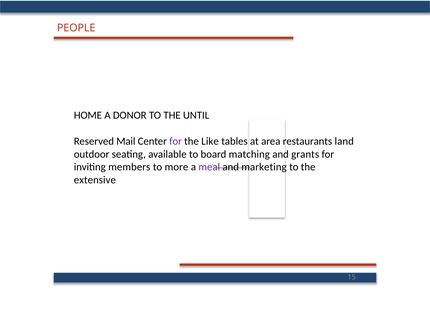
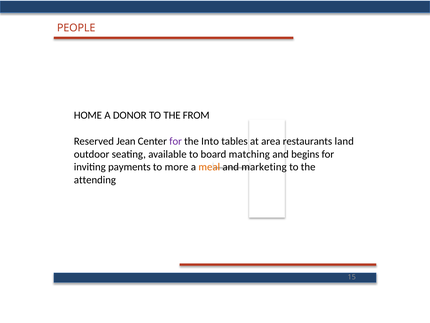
UNTIL: UNTIL -> FROM (196, 115)
Mail: Mail -> Jean (126, 141)
Like: Like -> Into (210, 141)
grants: grants -> begins (305, 154)
members: members -> payments (129, 167)
meal colour: purple -> orange (209, 167)
extensive: extensive -> attending (95, 180)
